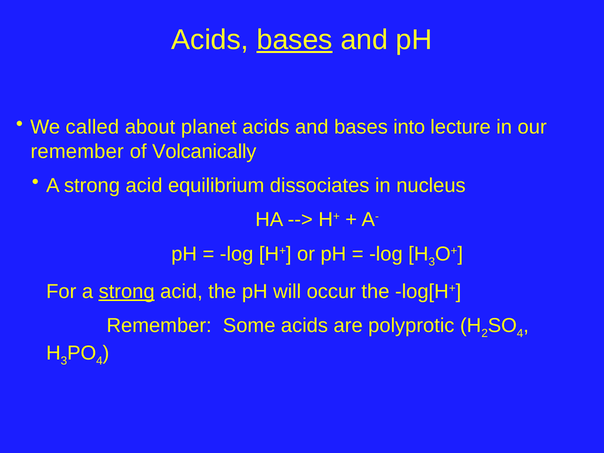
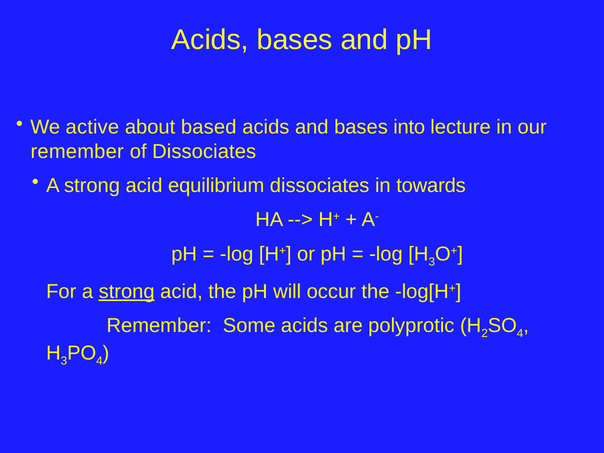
bases underline: present -> none (295, 40)
called: called -> active (92, 127)
planet: planet -> based (209, 127)
of Volcanically: Volcanically -> Dissociates (204, 151)
nucleus: nucleus -> towards (431, 186)
